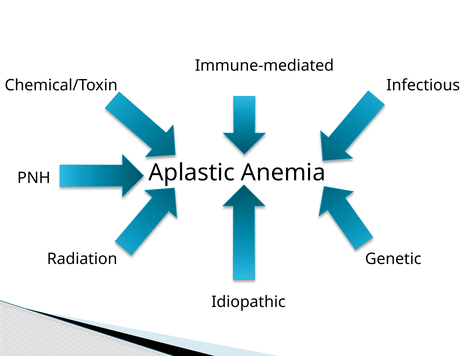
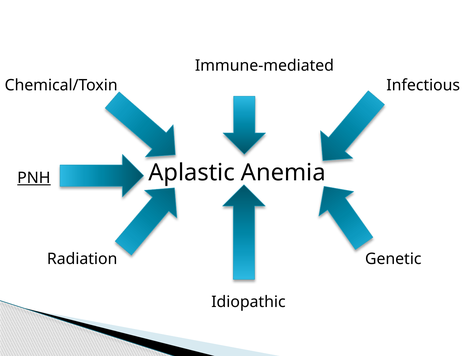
PNH underline: none -> present (34, 178)
